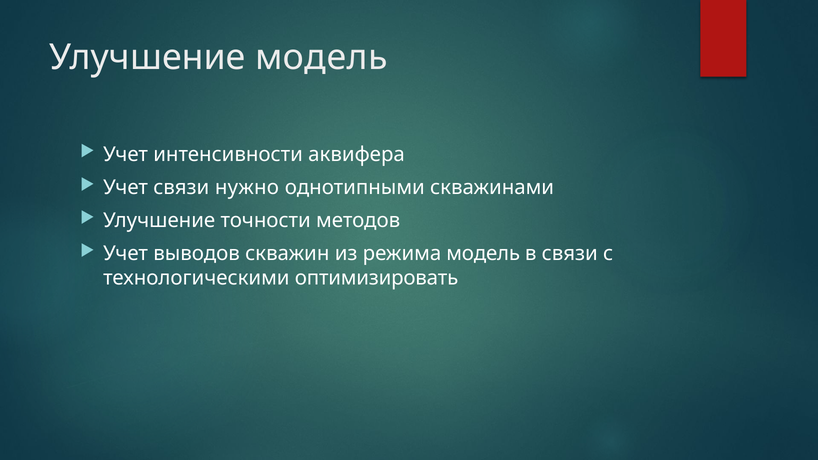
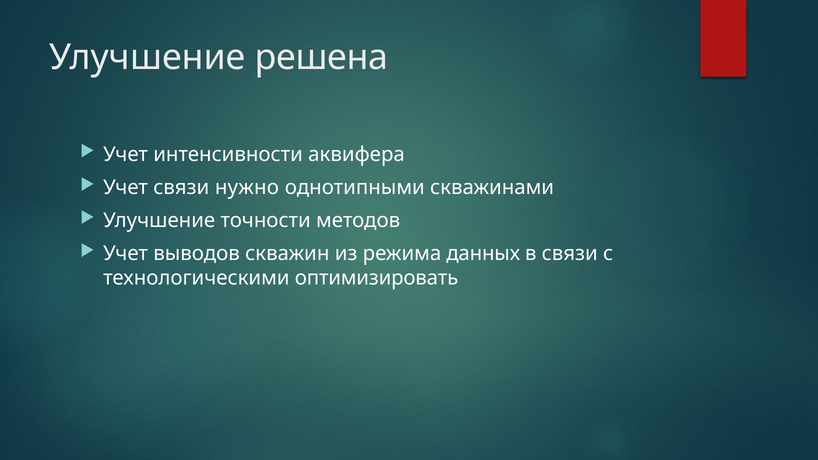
Улучшение модель: модель -> решена (322, 57)
режима модель: модель -> данных (483, 254)
